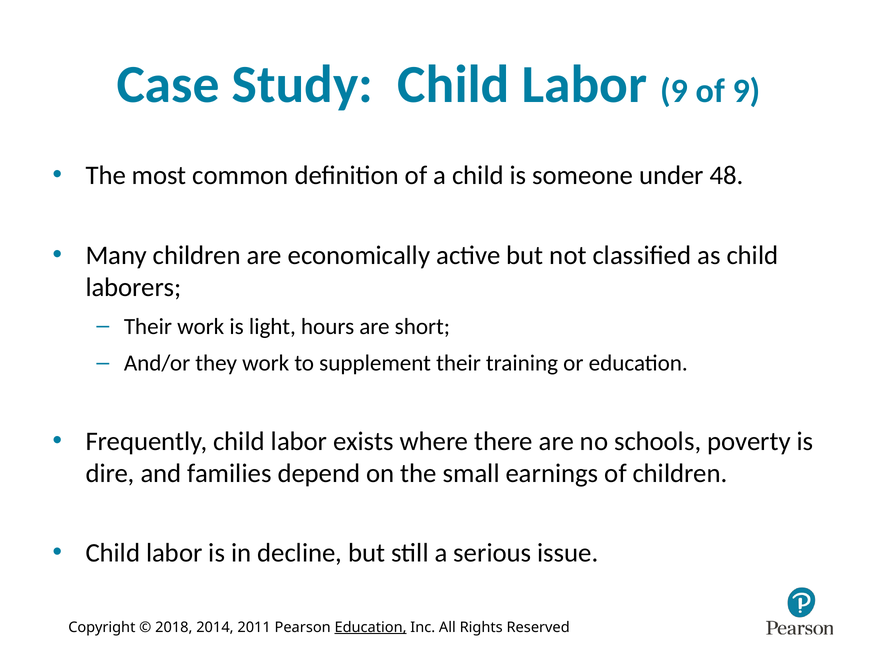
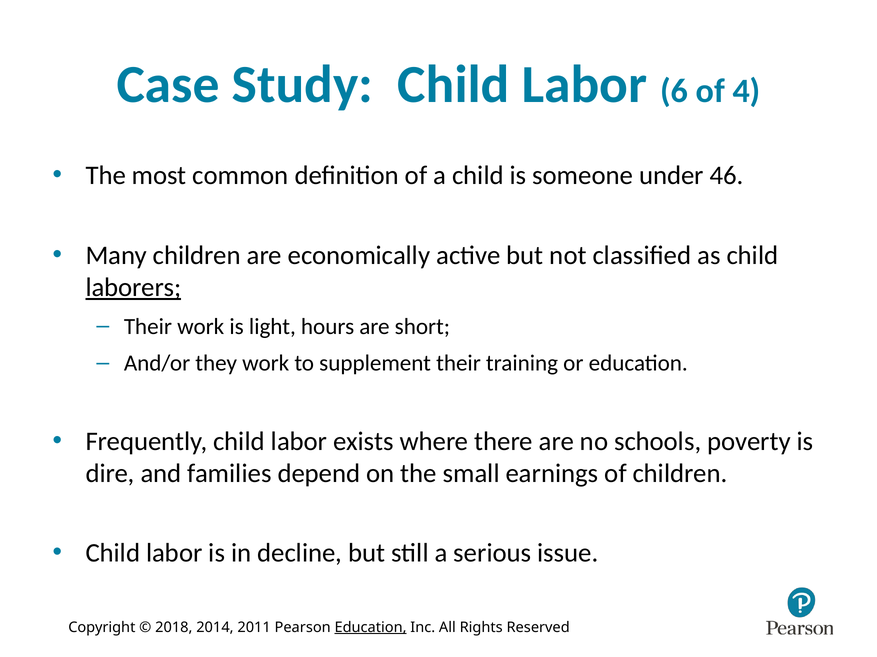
Labor 9: 9 -> 6 (674, 91)
of 9: 9 -> 4 (747, 91)
48: 48 -> 46 (727, 176)
laborers underline: none -> present (133, 288)
